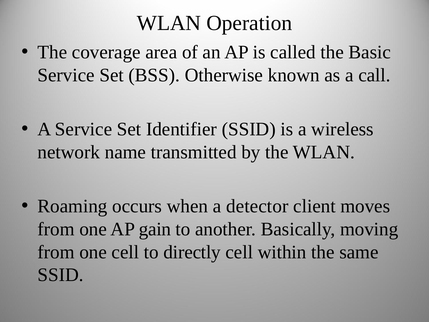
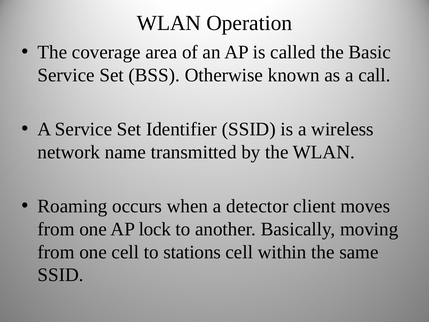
gain: gain -> lock (155, 229)
directly: directly -> stations (192, 252)
